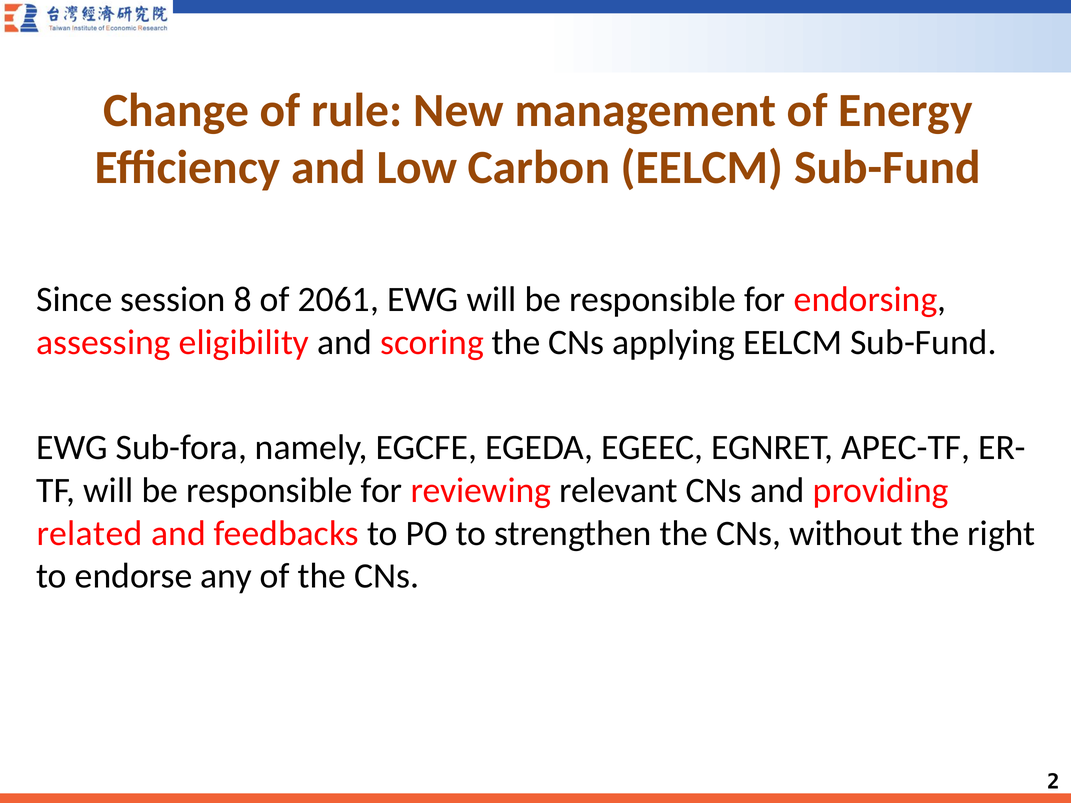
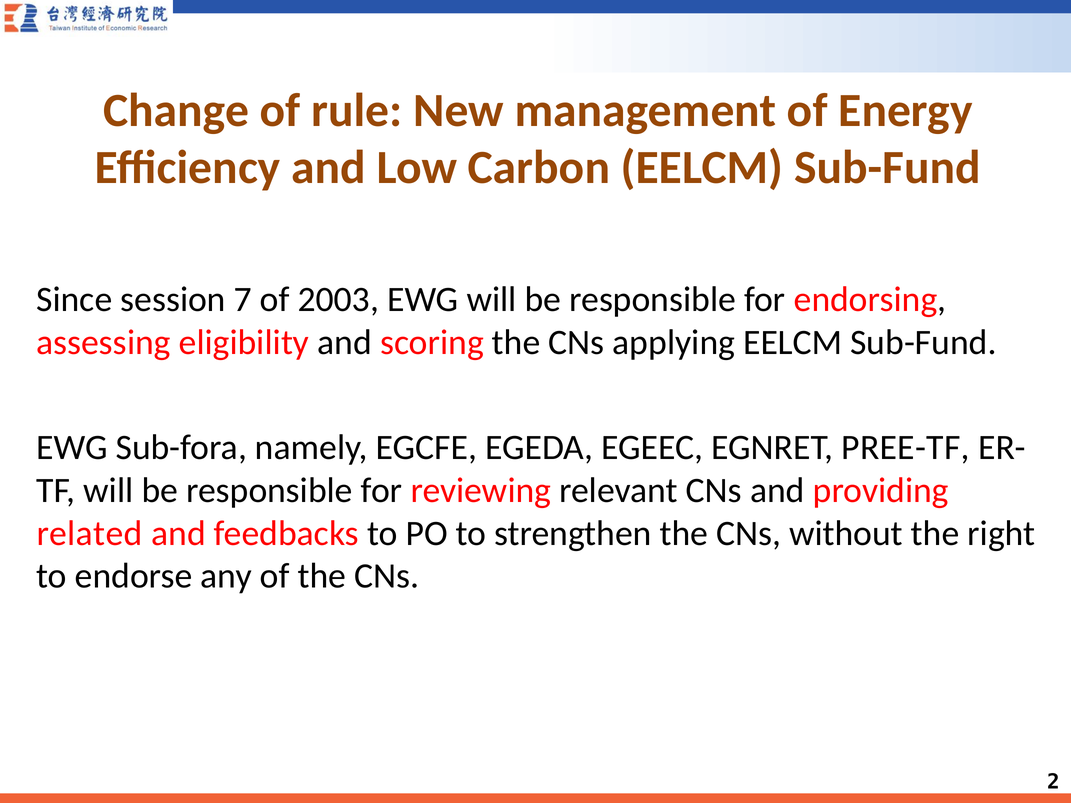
8: 8 -> 7 (243, 300)
2061: 2061 -> 2003 (338, 300)
APEC-TF: APEC-TF -> PREE-TF (906, 448)
